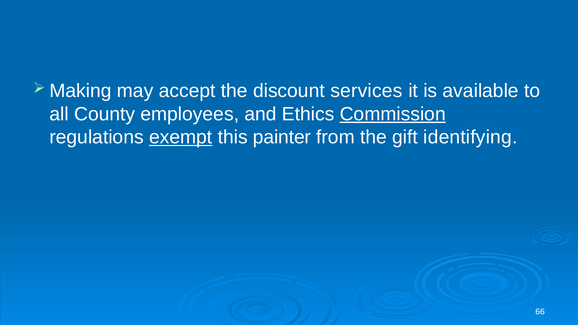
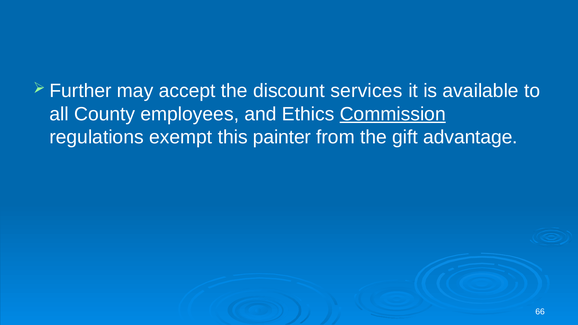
Making: Making -> Further (81, 91)
exempt underline: present -> none (181, 137)
identifying: identifying -> advantage (470, 137)
